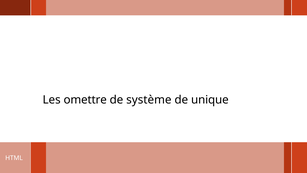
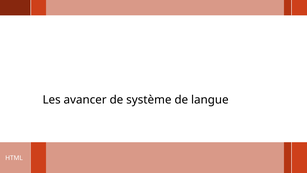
omettre: omettre -> avancer (85, 100)
unique: unique -> langue (210, 100)
